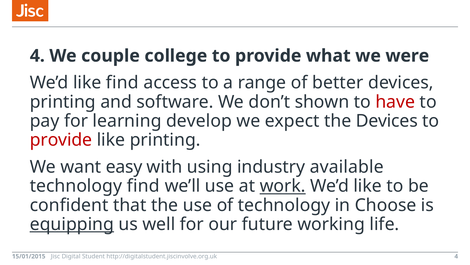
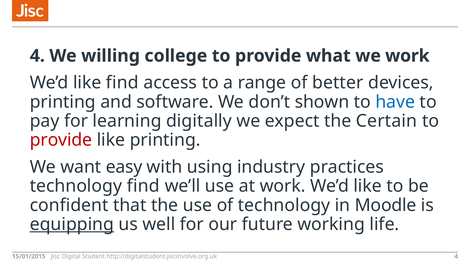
couple: couple -> willing (111, 56)
we were: were -> work (407, 56)
have colour: red -> blue (395, 102)
develop: develop -> digitally (199, 121)
the Devices: Devices -> Certain (387, 121)
available: available -> practices (347, 167)
work underline: present -> none (283, 186)
Choose: Choose -> Moodle (386, 205)
